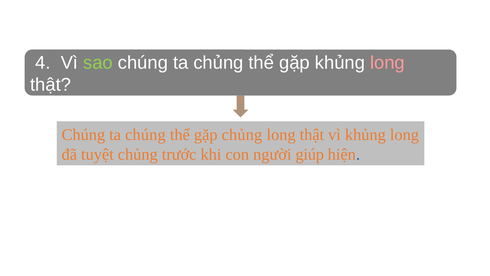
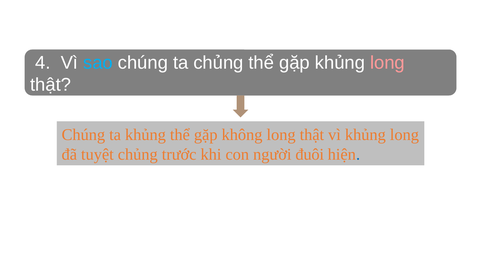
sao colour: light green -> light blue (98, 63)
ta chúng: chúng -> khủng (145, 134)
gặp chủng: chủng -> không (242, 134)
giúp: giúp -> đuôi (310, 154)
